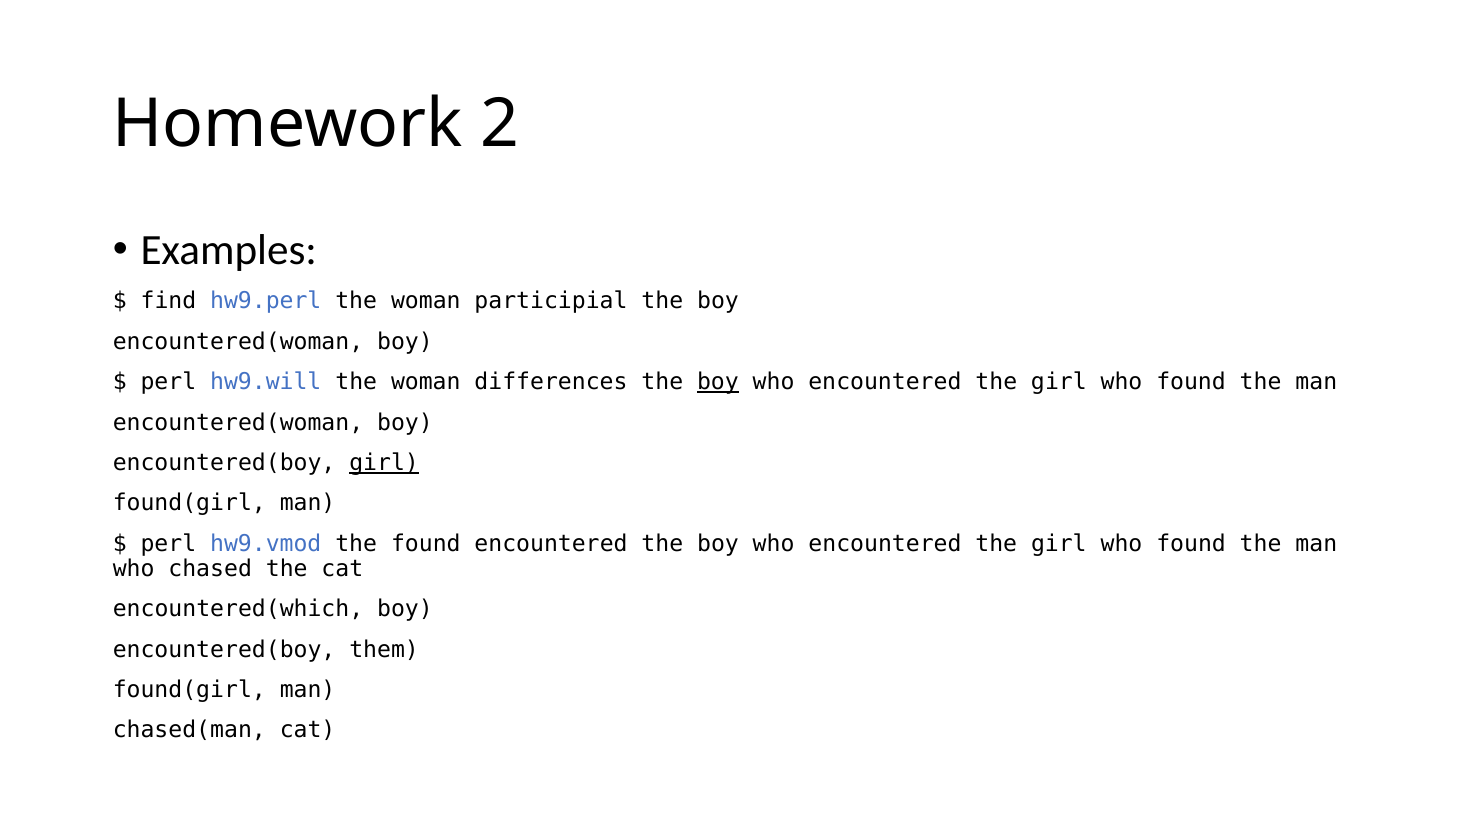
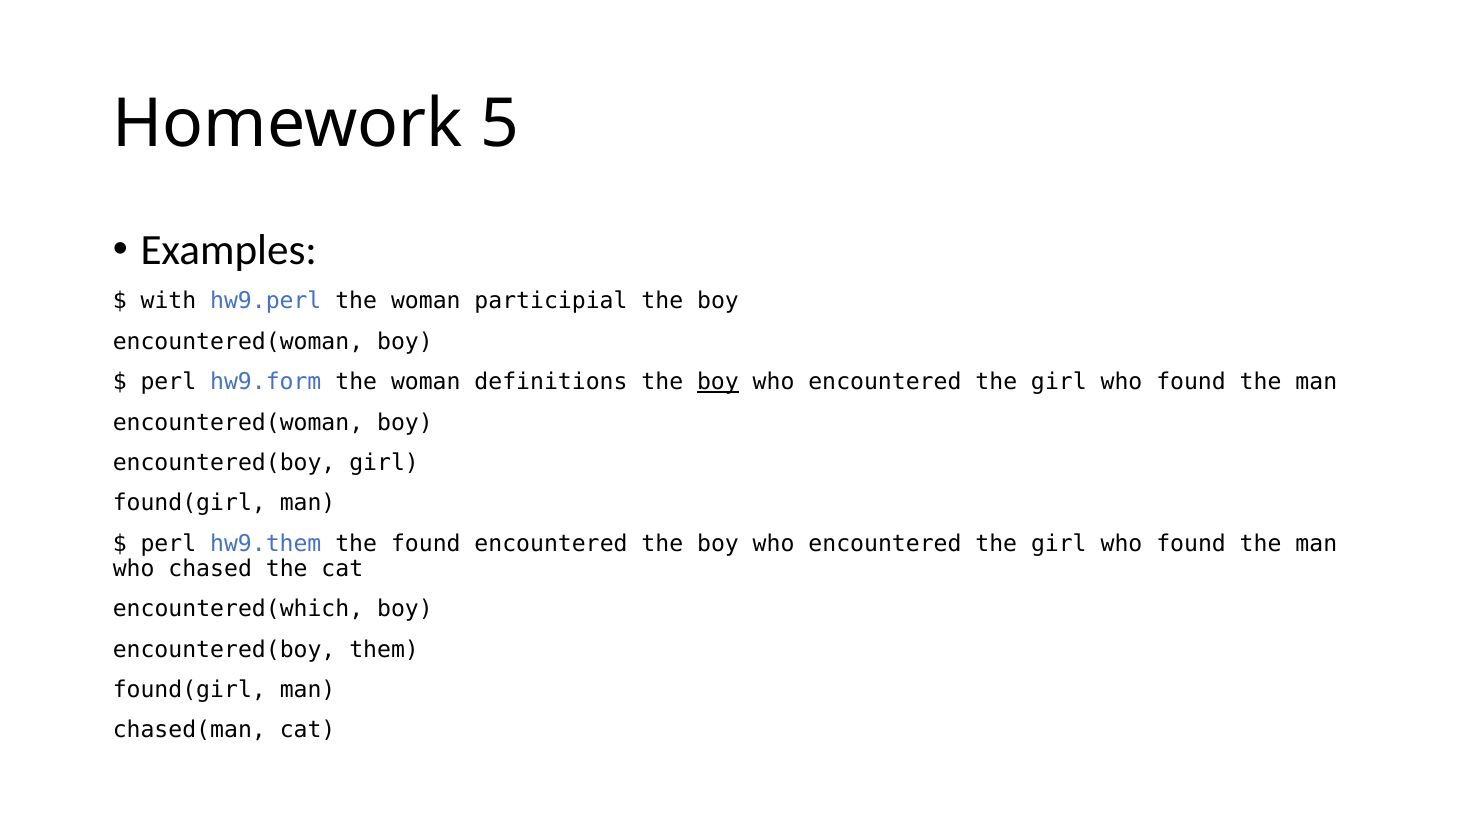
2: 2 -> 5 (500, 124)
find: find -> with (168, 302)
hw9.will: hw9.will -> hw9.form (266, 382)
differences: differences -> definitions (551, 382)
girl underline: present -> none (384, 463)
hw9.vmod: hw9.vmod -> hw9.them (266, 544)
